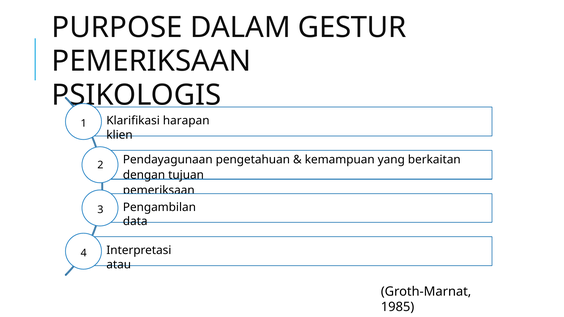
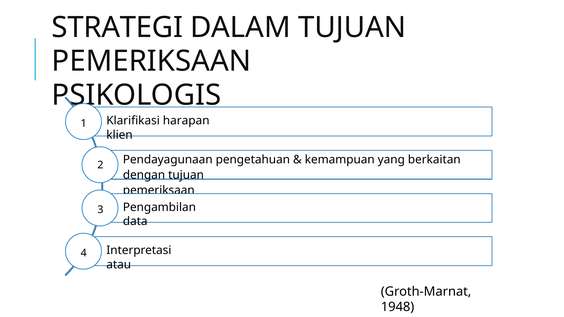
PURPOSE: PURPOSE -> STRATEGI (117, 27)
DALAM GESTUR: GESTUR -> TUJUAN (352, 27)
1985: 1985 -> 1948 (398, 307)
